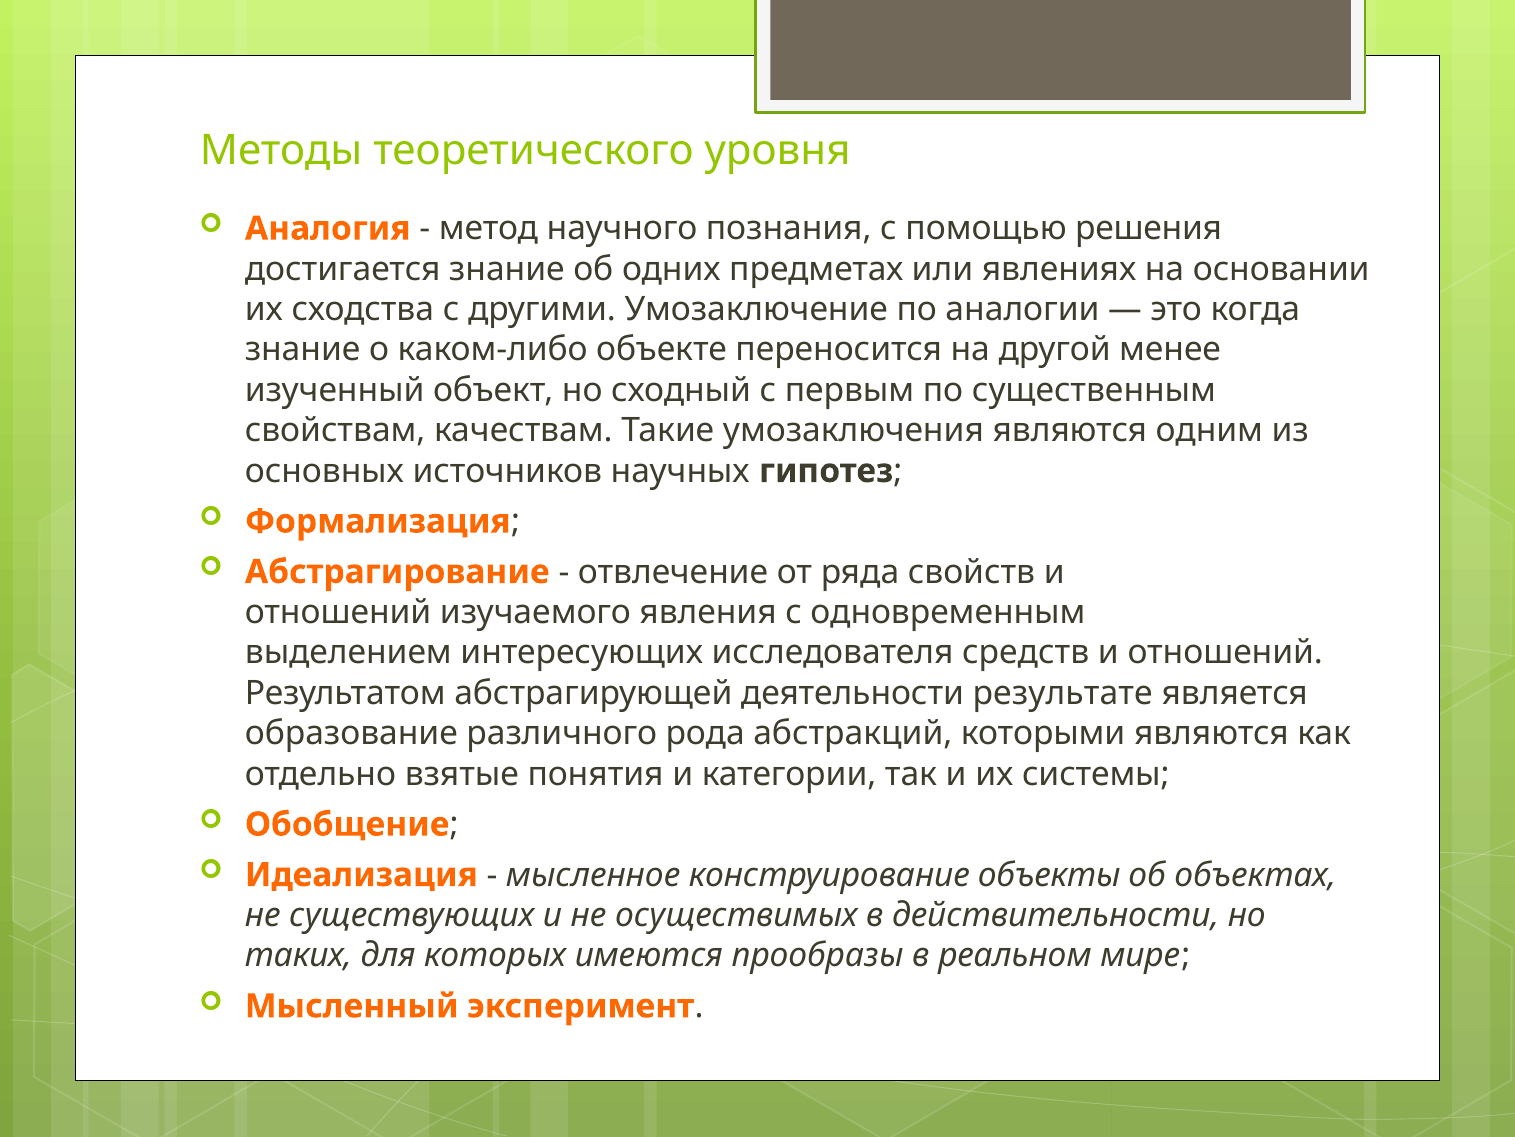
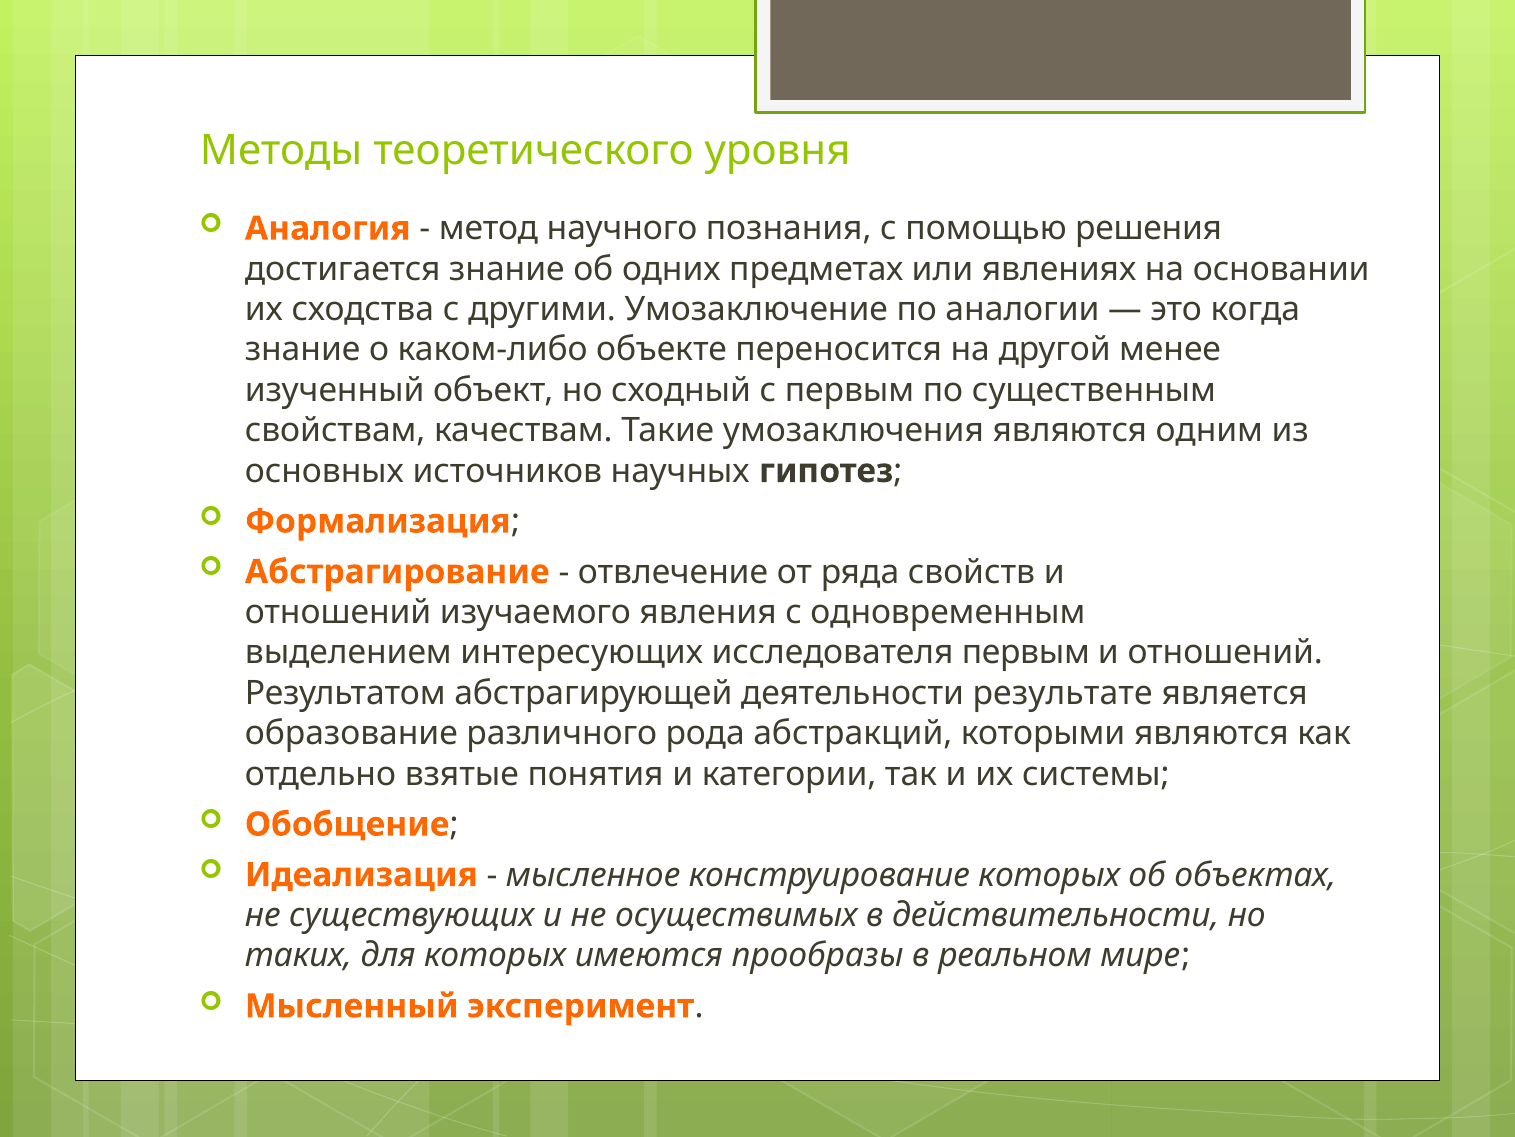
исследователя средств: средств -> первым (1026, 652)
конструирование объекты: объекты -> которых (1049, 874)
